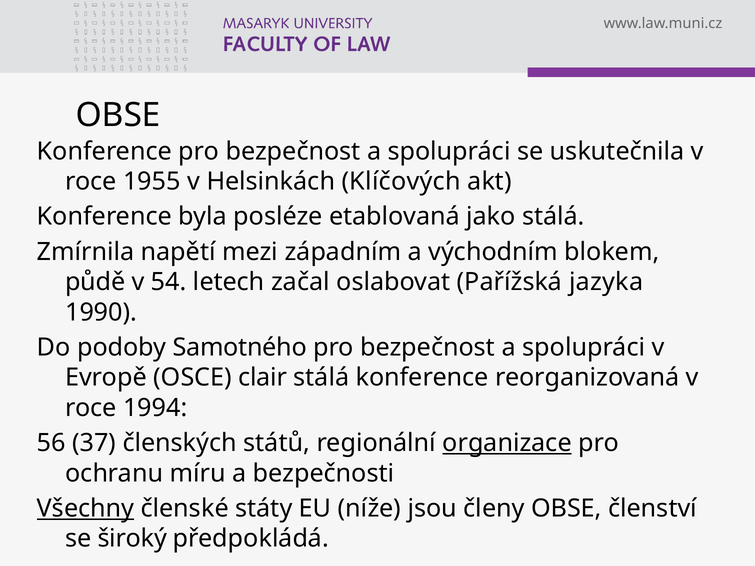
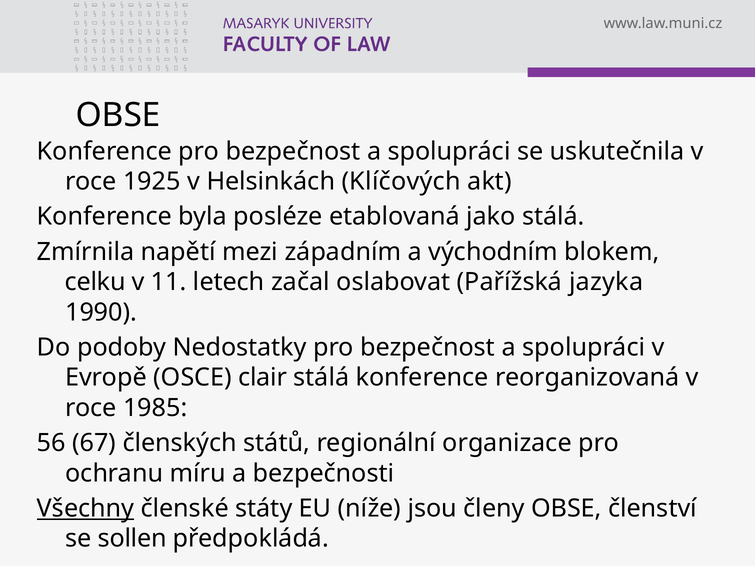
1955: 1955 -> 1925 (152, 182)
půdě: půdě -> celku (95, 282)
54: 54 -> 11 (169, 282)
Samotného: Samotného -> Nedostatky (240, 348)
1994: 1994 -> 1985 (155, 408)
37: 37 -> 67 (94, 443)
organizace underline: present -> none (507, 443)
široký: široký -> sollen (132, 539)
